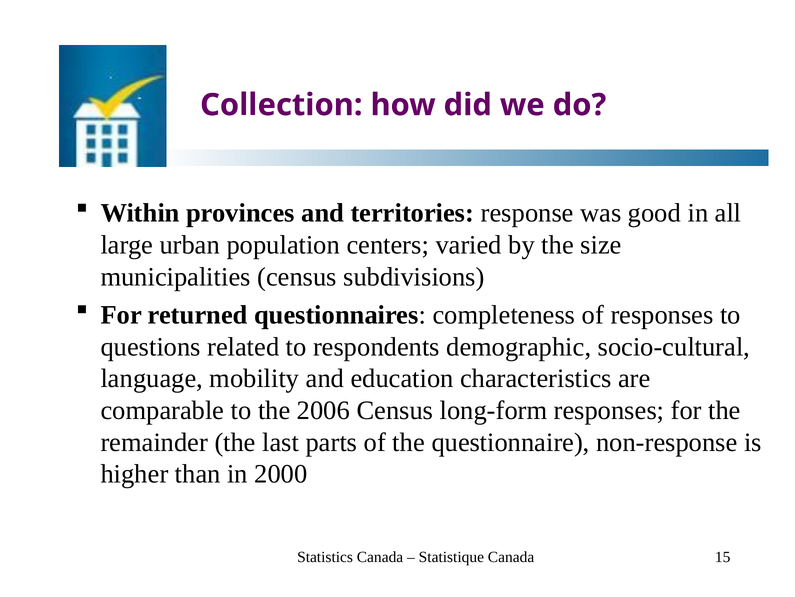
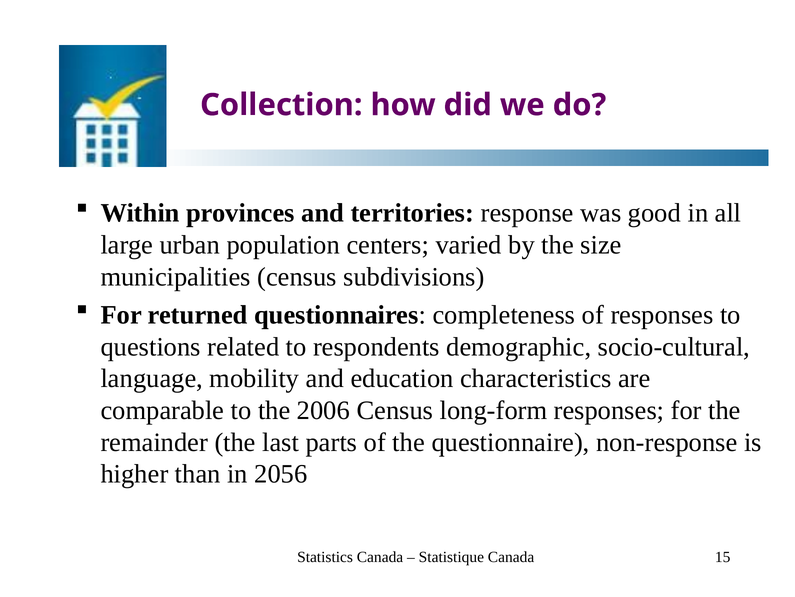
2000: 2000 -> 2056 (281, 474)
